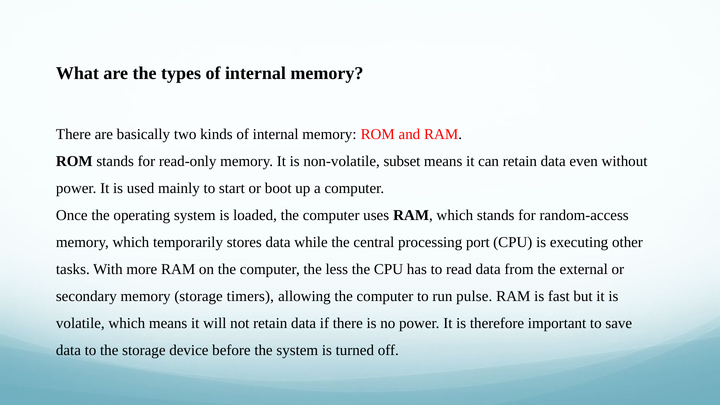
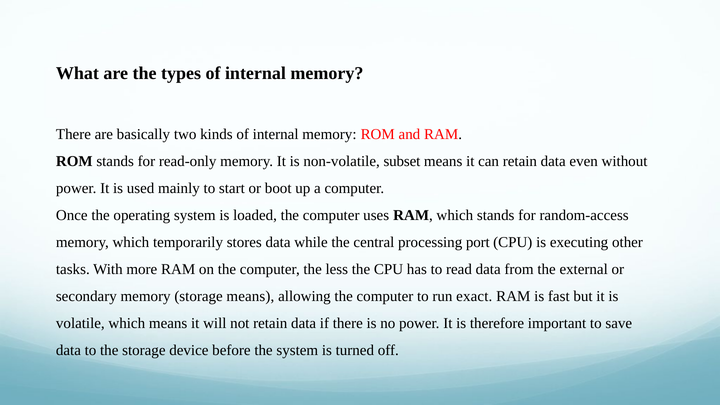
storage timers: timers -> means (250, 296)
pulse: pulse -> exact (474, 296)
